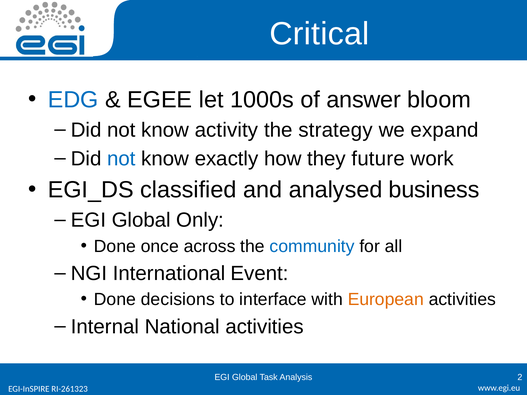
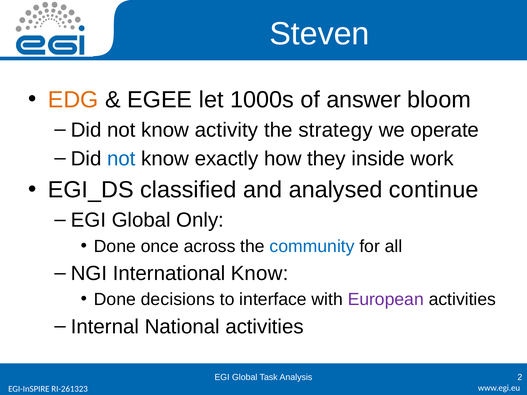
Critical: Critical -> Steven (319, 34)
EDG colour: blue -> orange (73, 100)
expand: expand -> operate (445, 130)
future: future -> inside (378, 159)
business: business -> continue (434, 190)
International Event: Event -> Know (260, 274)
European colour: orange -> purple (386, 300)
